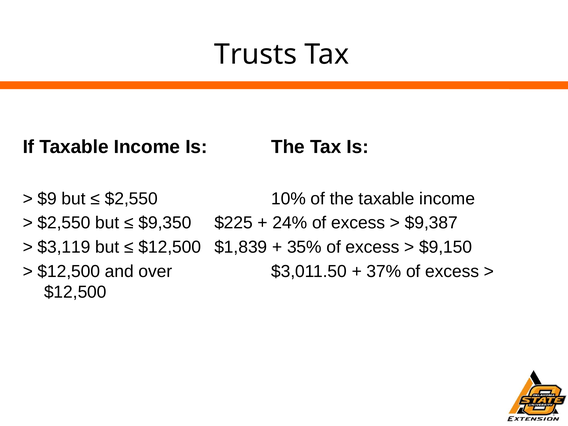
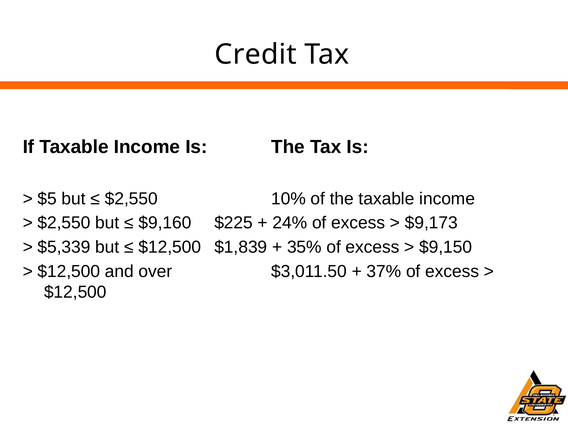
Trusts: Trusts -> Credit (256, 55)
$9: $9 -> $5 (47, 199)
$9,350: $9,350 -> $9,160 (165, 223)
$9,387: $9,387 -> $9,173 (431, 223)
$3,119: $3,119 -> $5,339 (64, 247)
